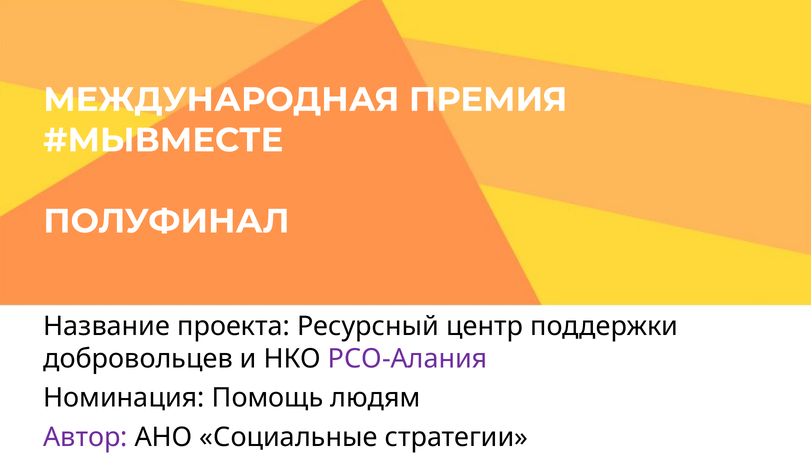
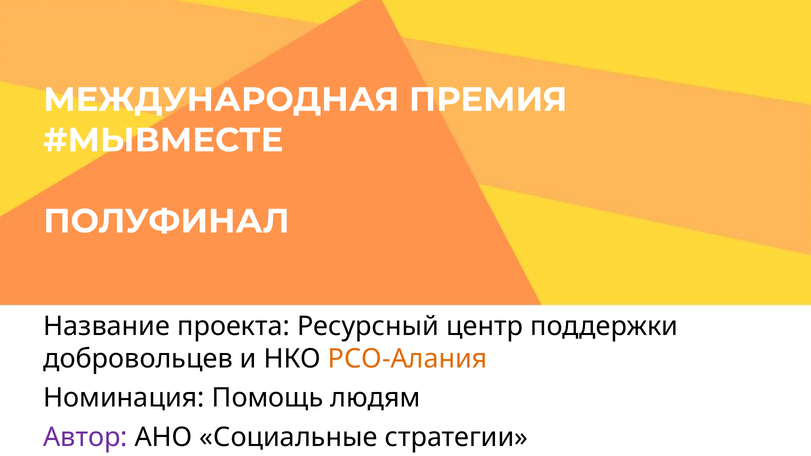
РСО-Алания colour: purple -> orange (408, 359)
